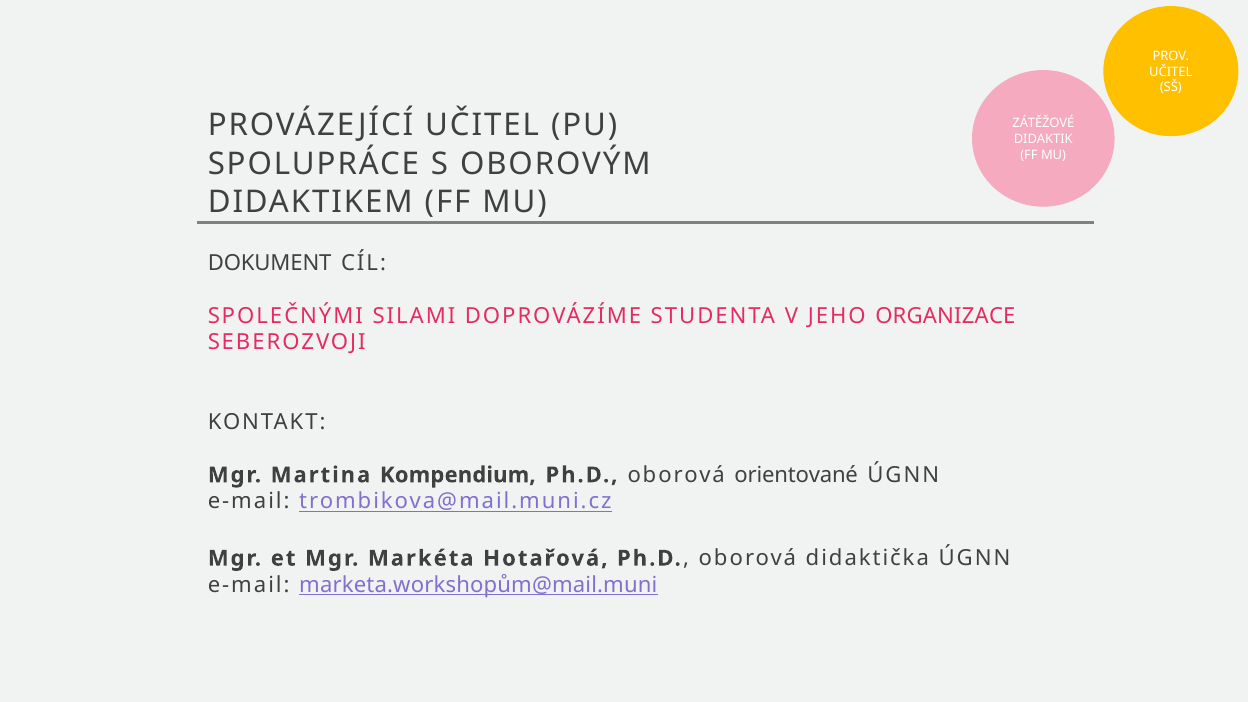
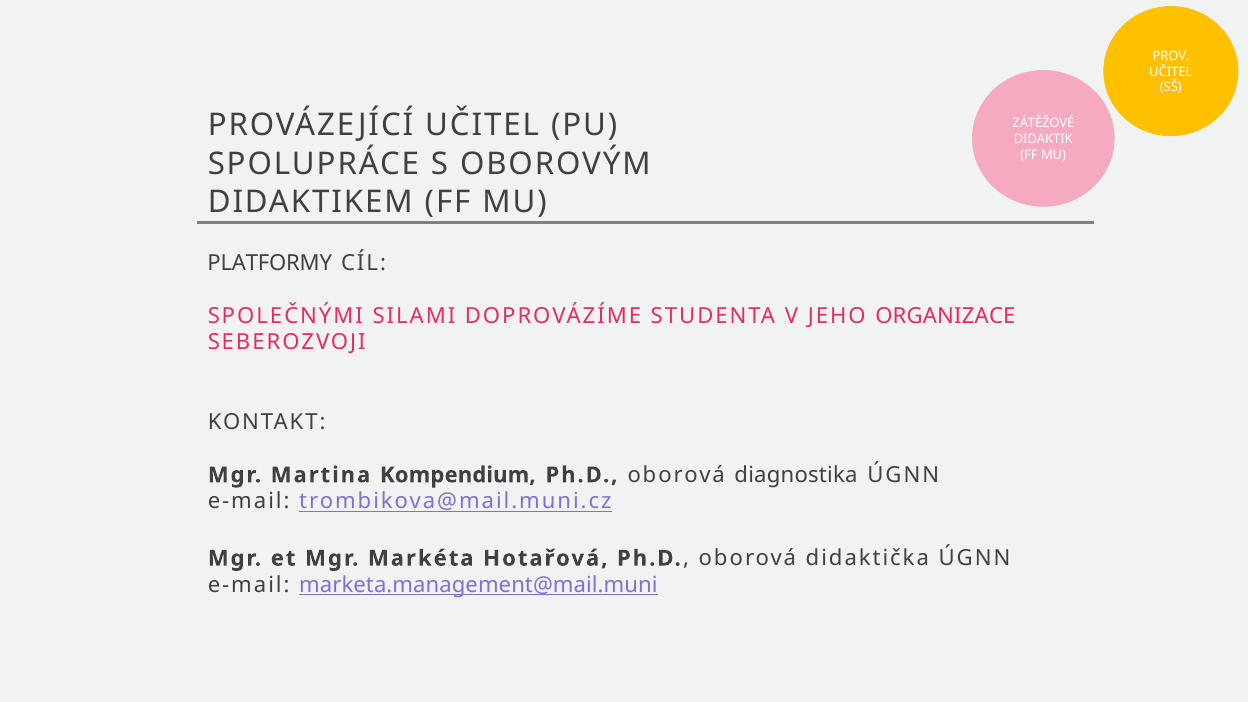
DOKUMENT: DOKUMENT -> PLATFORMY (270, 263)
orientované: orientované -> diagnostika (796, 475)
marketa.workshopům@mail.muni: marketa.workshopům@mail.muni -> marketa.management@mail.muni (478, 585)
